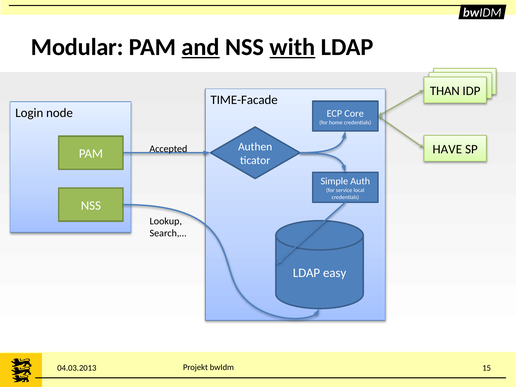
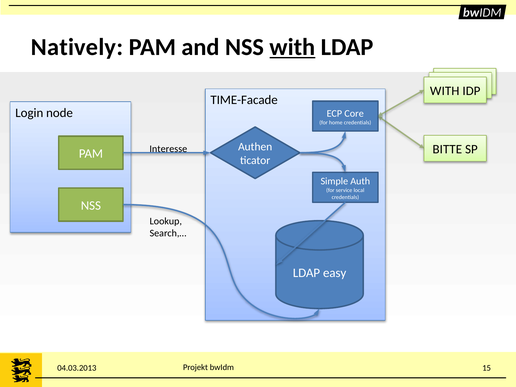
Modular: Modular -> Natively (77, 47)
and underline: present -> none (201, 47)
THAN: THAN -> WITH (445, 91)
HAVE: HAVE -> BITTE (447, 149)
Accepted: Accepted -> Interesse (168, 149)
